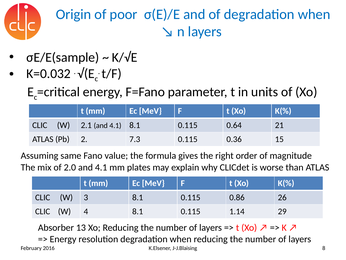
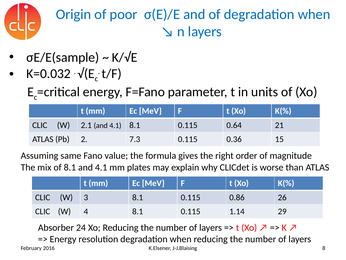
of 2.0: 2.0 -> 8.1 (70, 167)
13: 13 -> 24 (81, 227)
